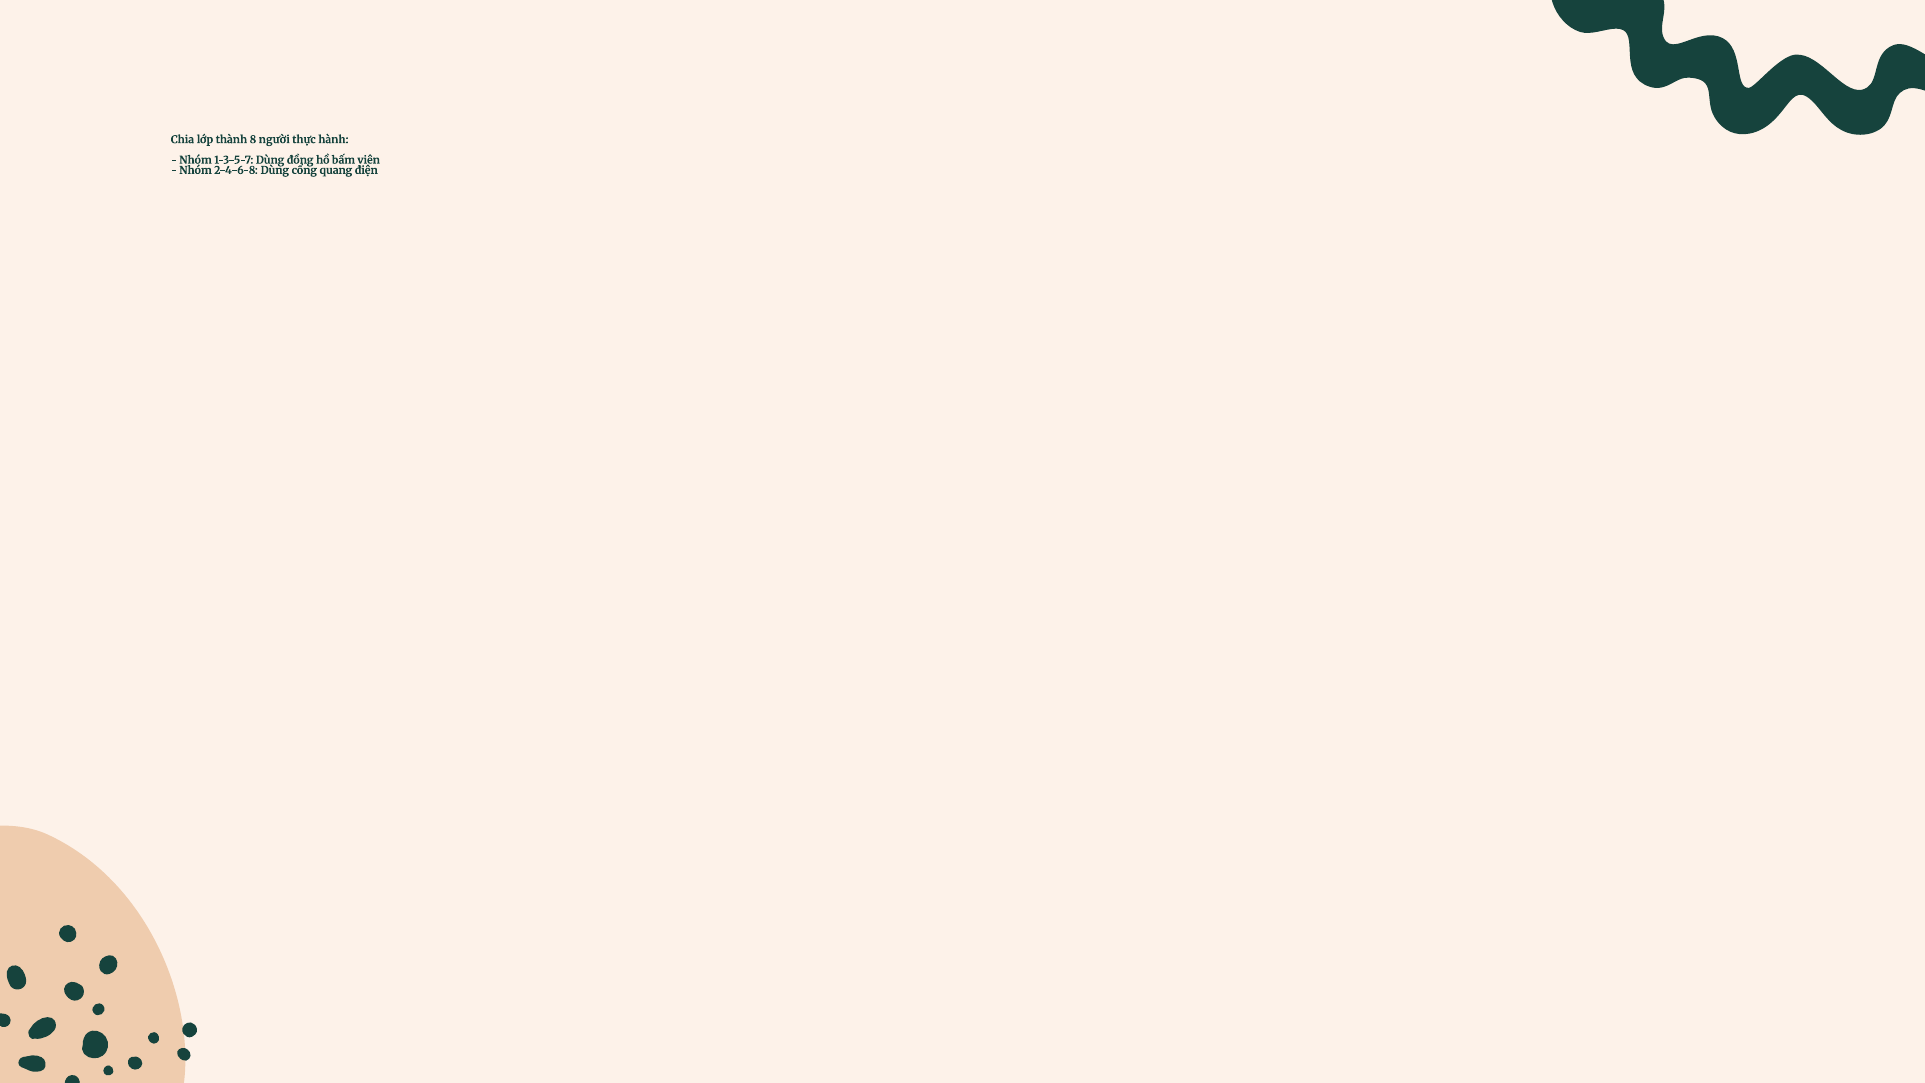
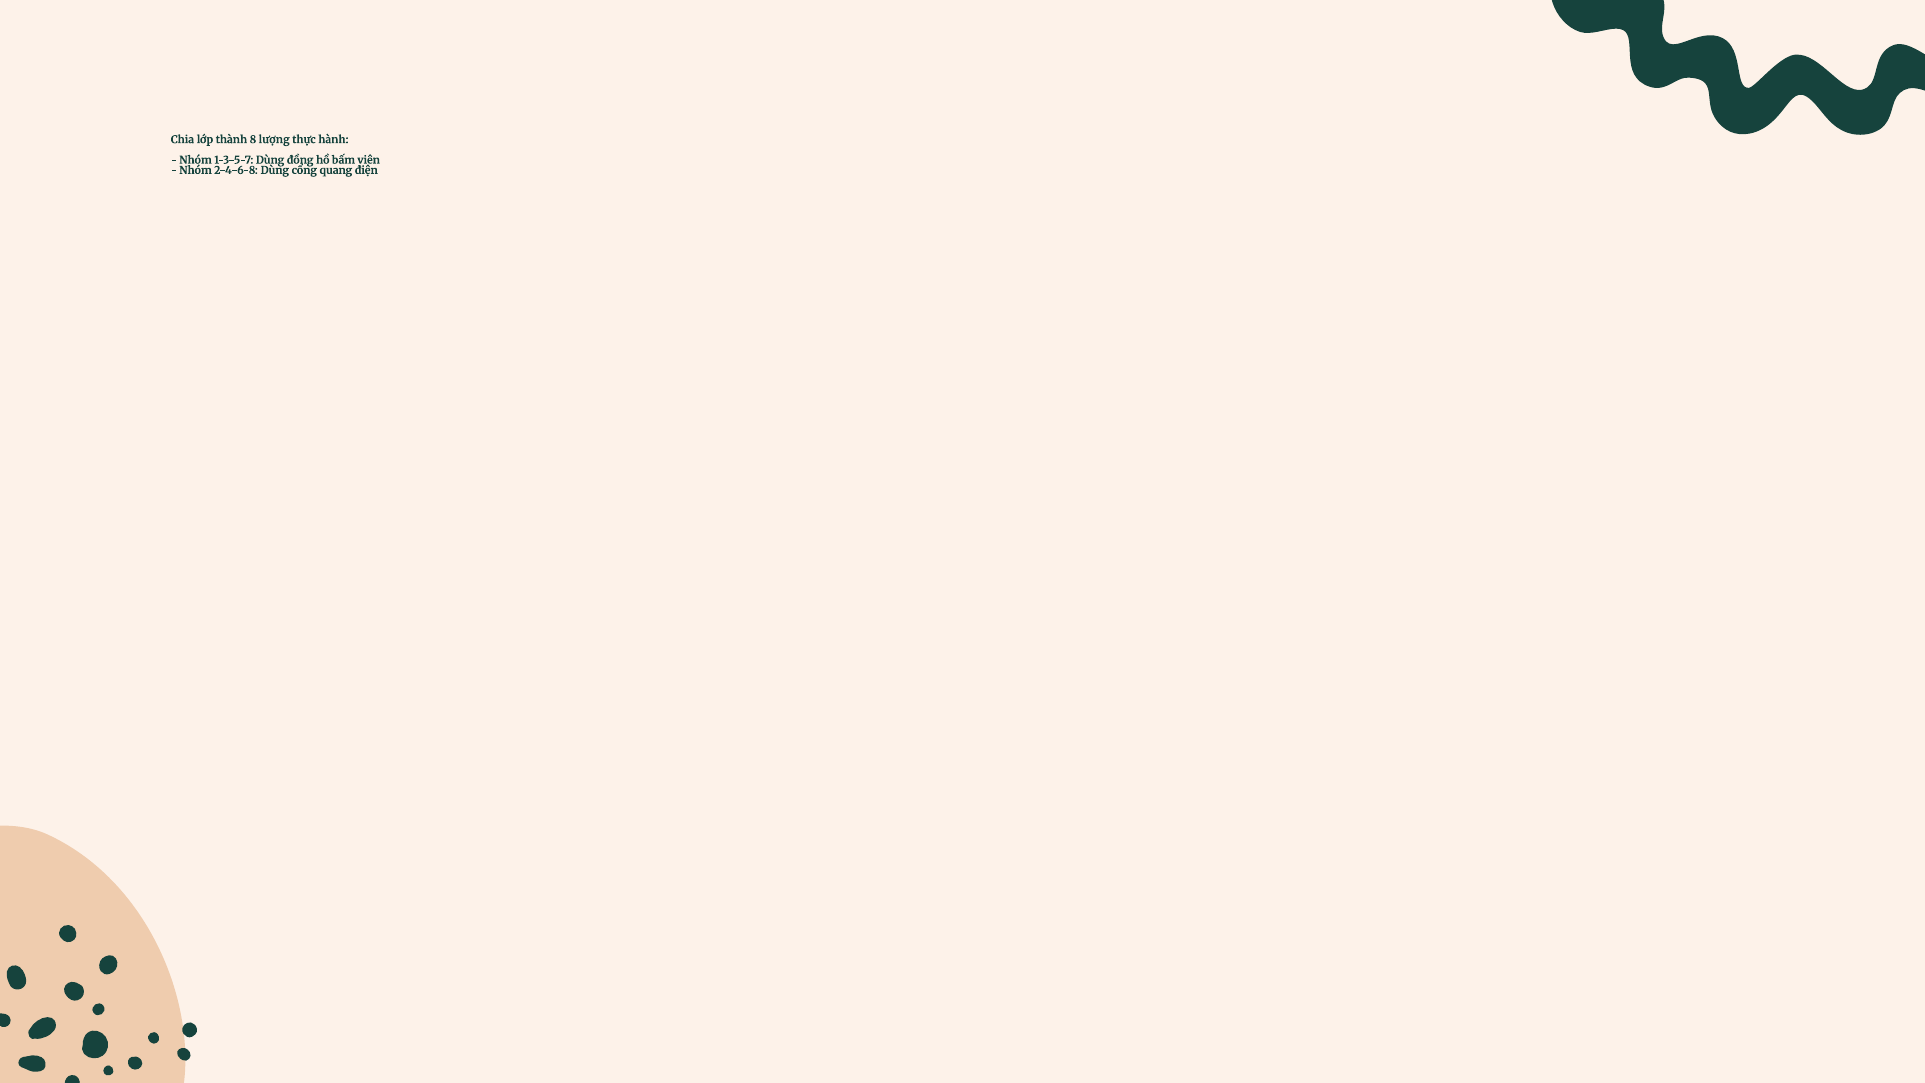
người: người -> lượng (274, 140)
